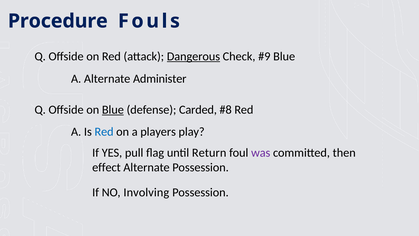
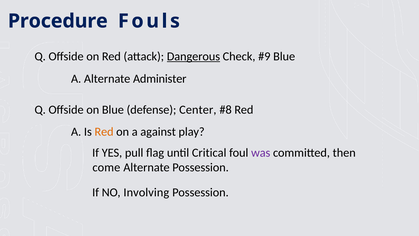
Blue underline: present -> none (113, 110)
Carded: Carded -> Center (198, 110)
Red colour: blue -> orange (104, 132)
players: players -> against (158, 132)
Return: Return -> Critical (209, 153)
effect: effect -> come (106, 167)
